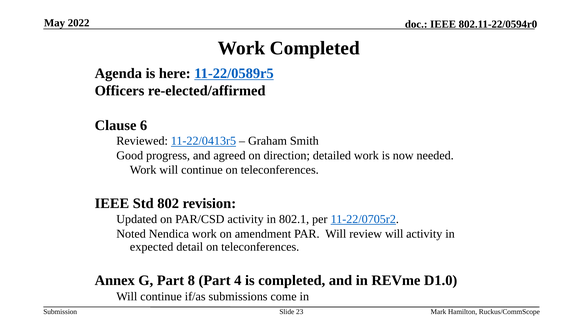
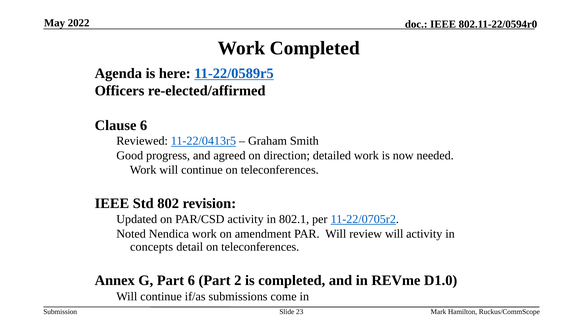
expected: expected -> concepts (152, 247)
Part 8: 8 -> 6 (191, 281)
4: 4 -> 2 (238, 281)
